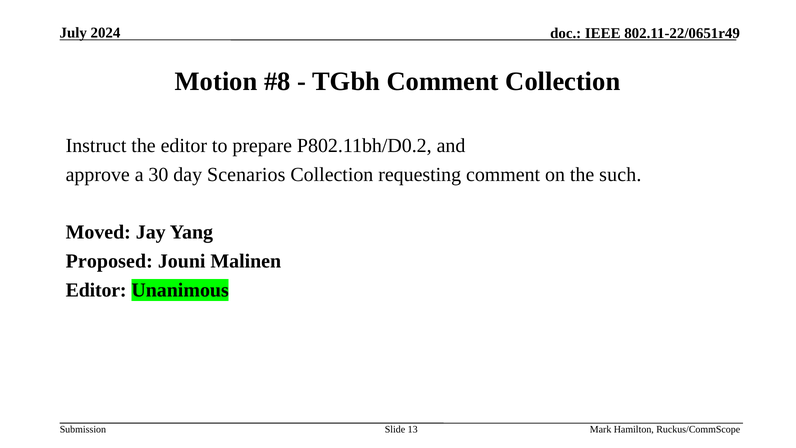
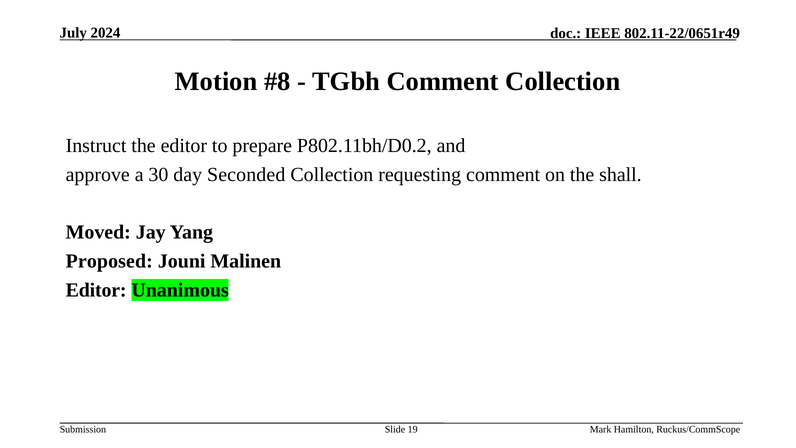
Scenarios: Scenarios -> Seconded (246, 175)
such: such -> shall (620, 175)
13: 13 -> 19 (413, 429)
